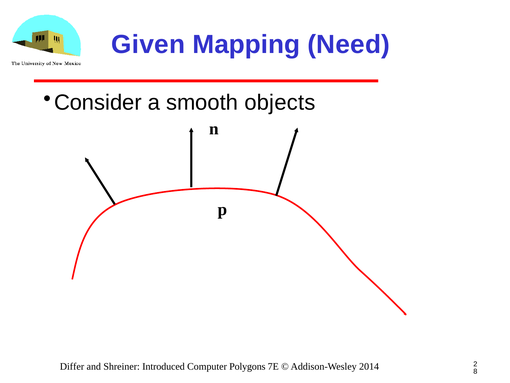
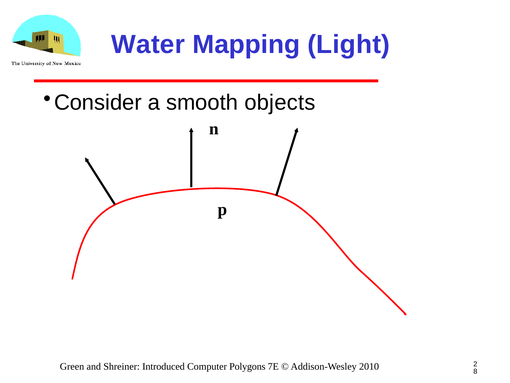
Given: Given -> Water (148, 44)
Need: Need -> Light (349, 44)
Differ: Differ -> Green (72, 366)
2014: 2014 -> 2010 (369, 366)
